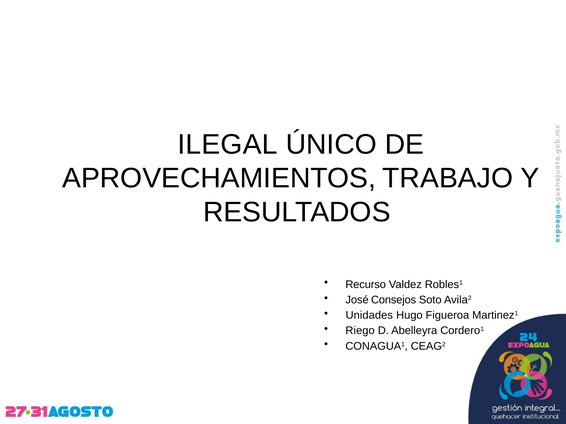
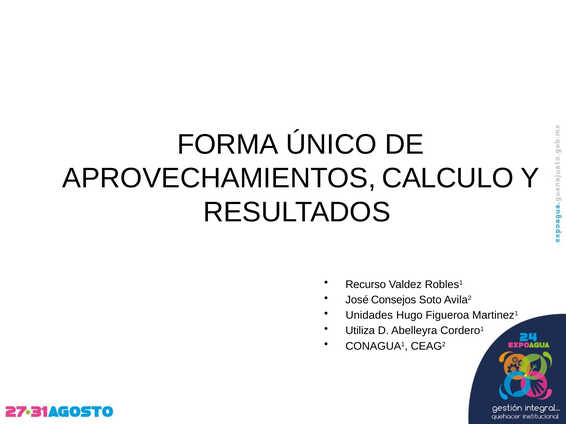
ILEGAL: ILEGAL -> FORMA (228, 145)
TRABAJO: TRABAJO -> CALCULO (448, 179)
Riego: Riego -> Utiliza (360, 331)
